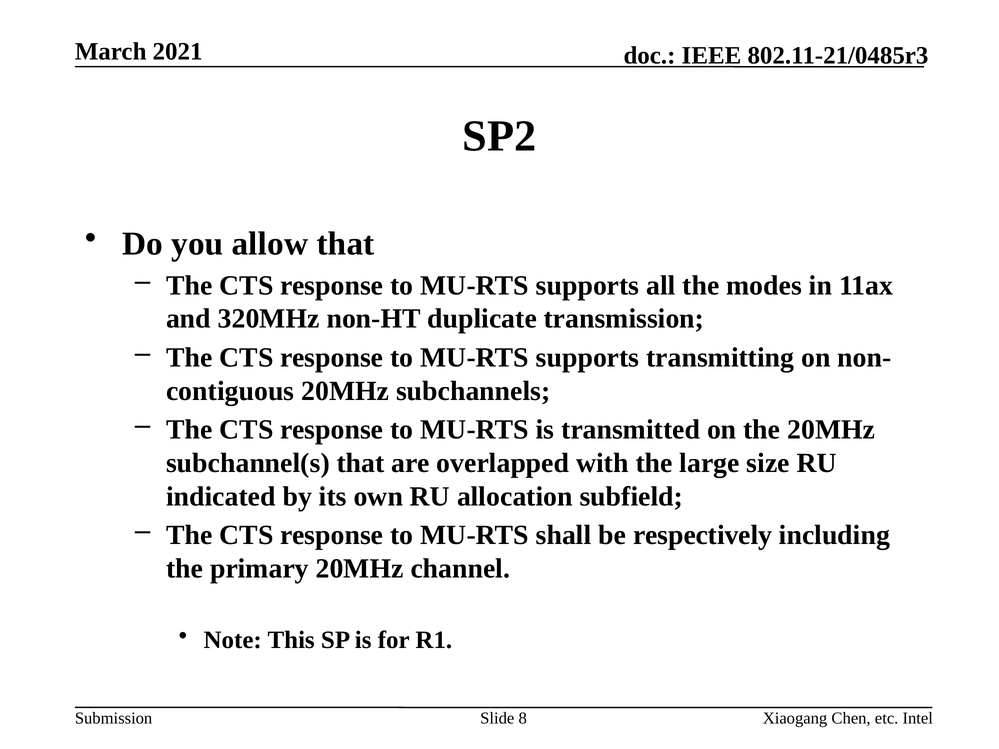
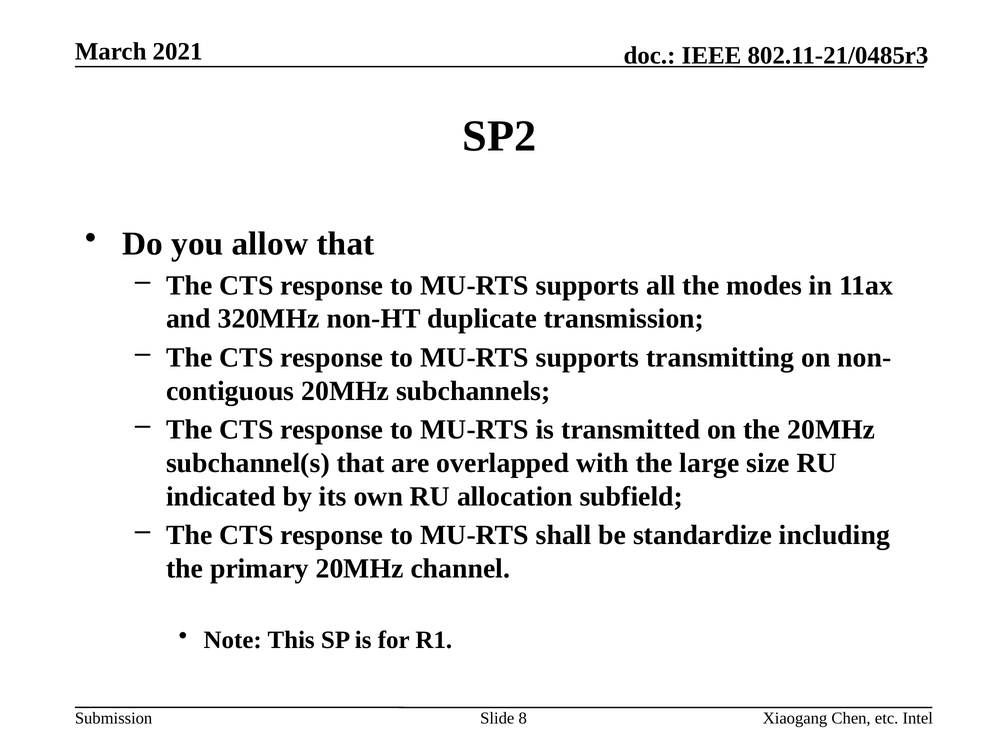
respectively: respectively -> standardize (703, 535)
